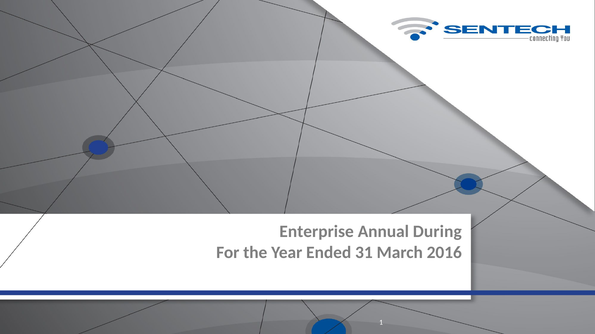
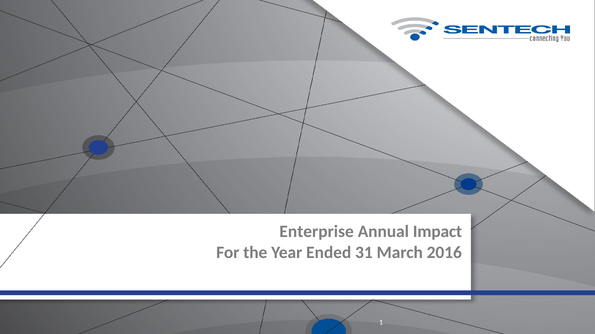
During: During -> Impact (437, 232)
